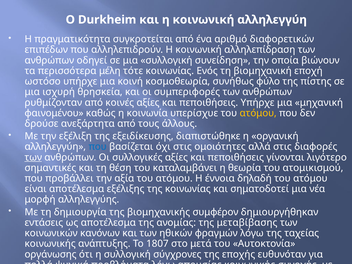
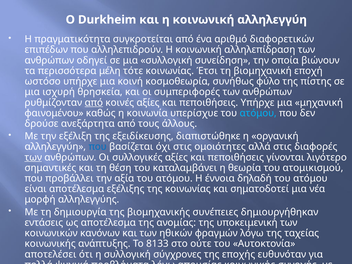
Ενός: Ενός -> Έτσι (207, 71)
από underline: none -> present (94, 103)
ατόμου colour: yellow -> light blue (258, 113)
συμφέρον: συμφέρον -> συνέπειες (215, 212)
μεταβίβασης: μεταβίβασης -> υποκειμενική (247, 223)
1807: 1807 -> 8133 (157, 244)
μετά: μετά -> ούτε (201, 244)
οργάνωσης: οργάνωσης -> αποτελέσει (50, 254)
